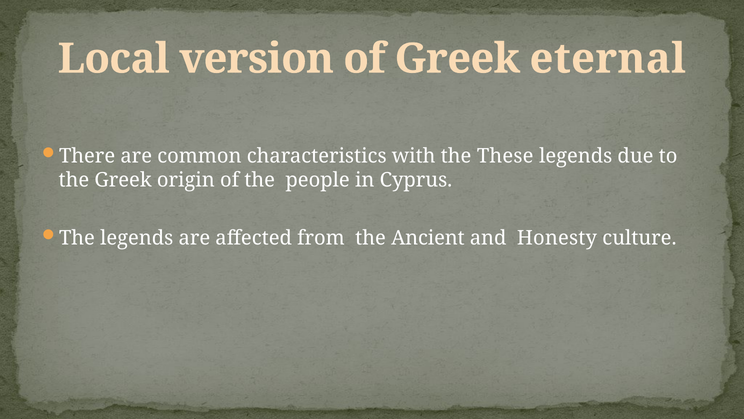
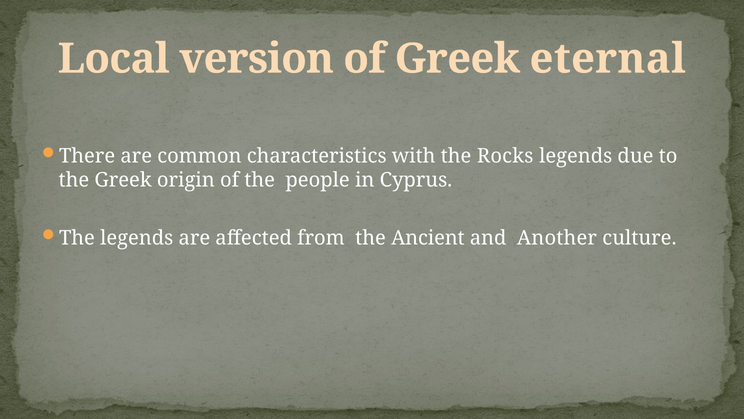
These: These -> Rocks (505, 156)
Honesty: Honesty -> Another (557, 238)
